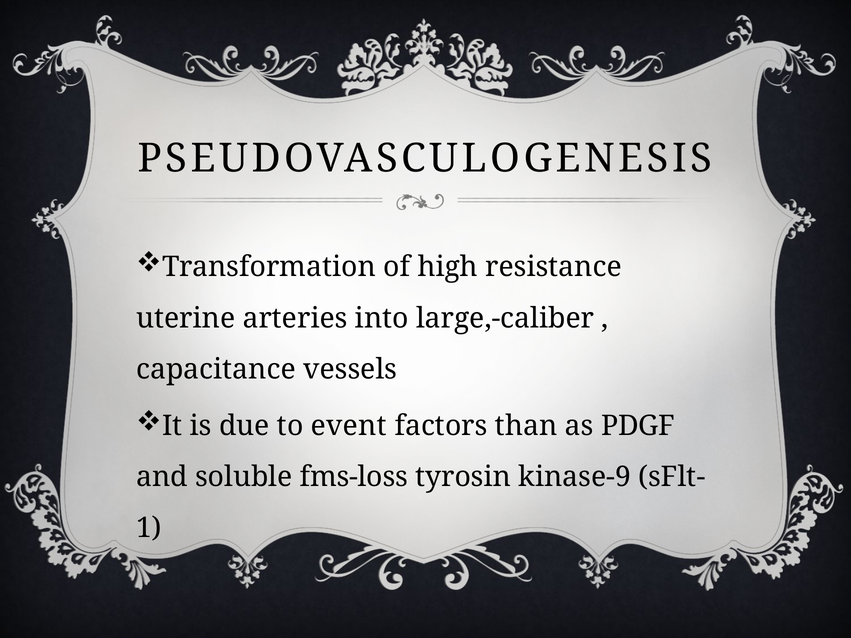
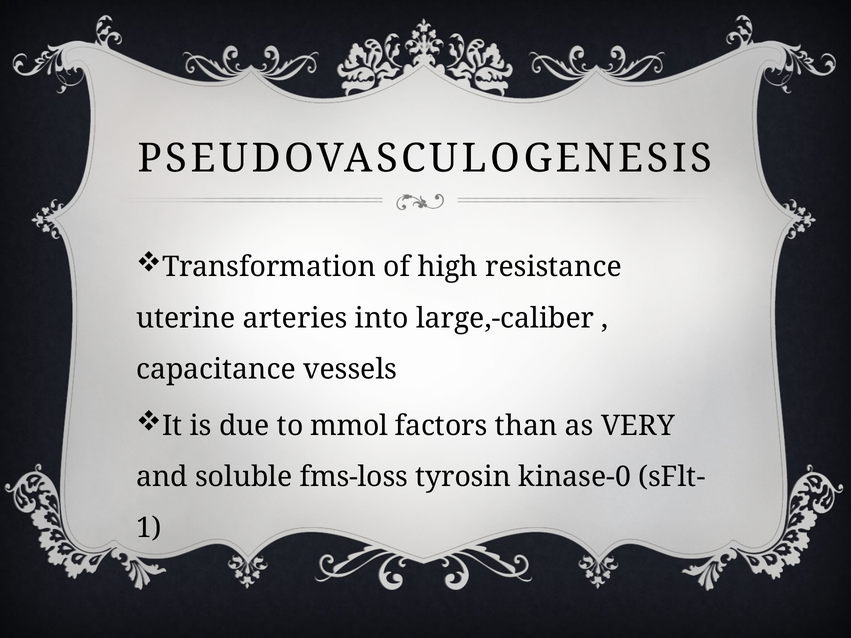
event: event -> mmol (349, 426)
PDGF: PDGF -> VERY (638, 426)
kinase-9: kinase-9 -> kinase-0 (575, 477)
